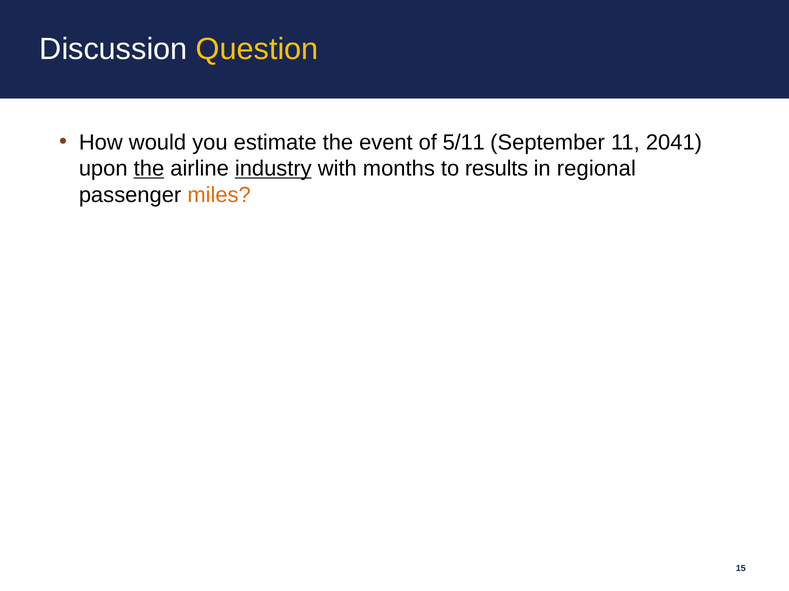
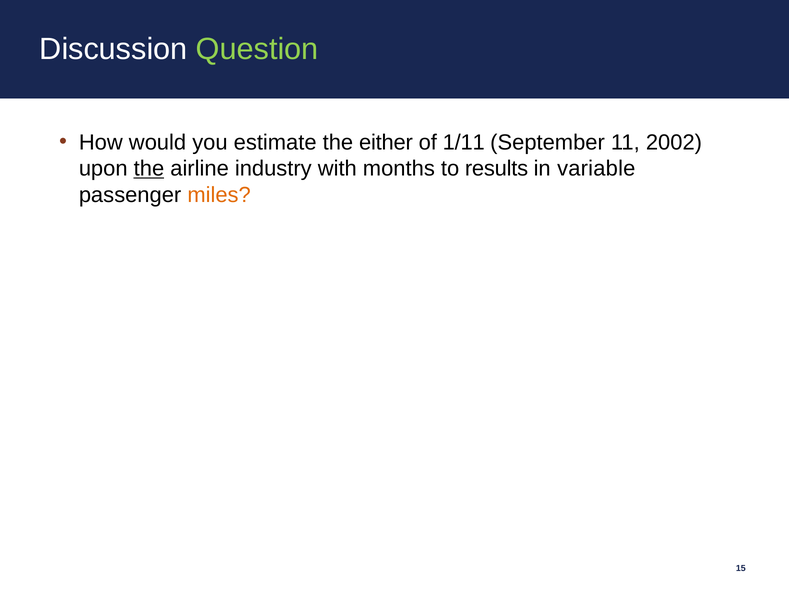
Question colour: yellow -> light green (257, 49)
event: event -> either (386, 143)
5/11: 5/11 -> 1/11 (464, 143)
2041: 2041 -> 2002 (674, 143)
industry underline: present -> none (273, 169)
regional: regional -> variable (596, 169)
